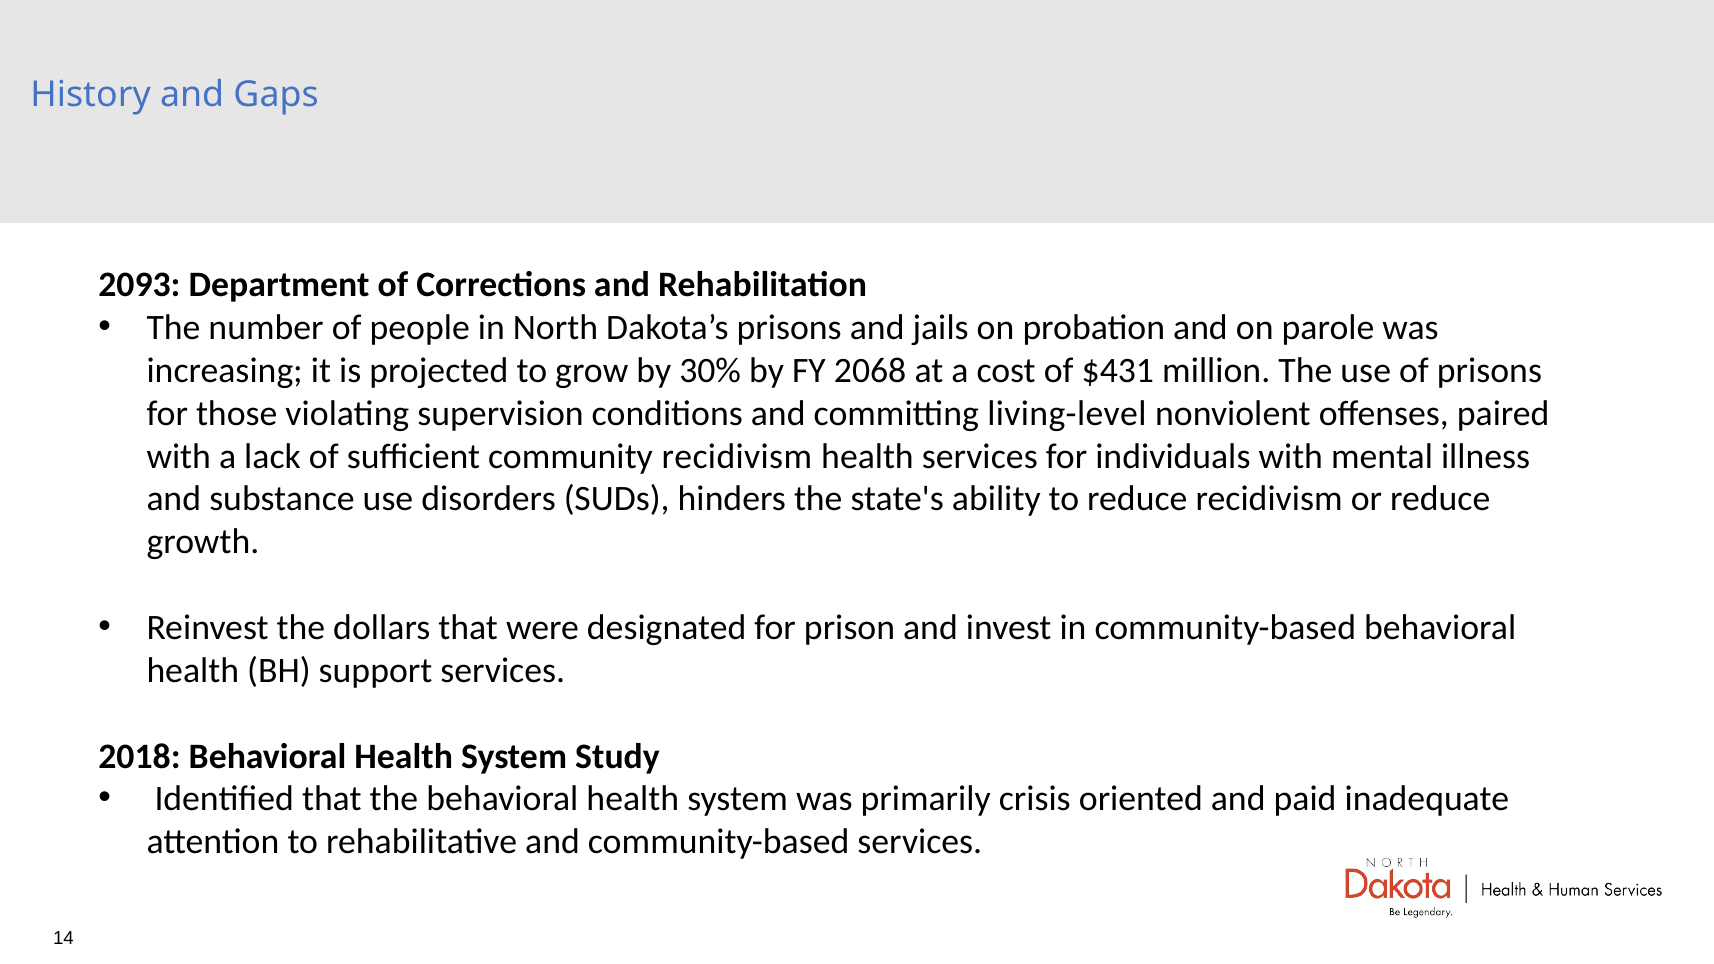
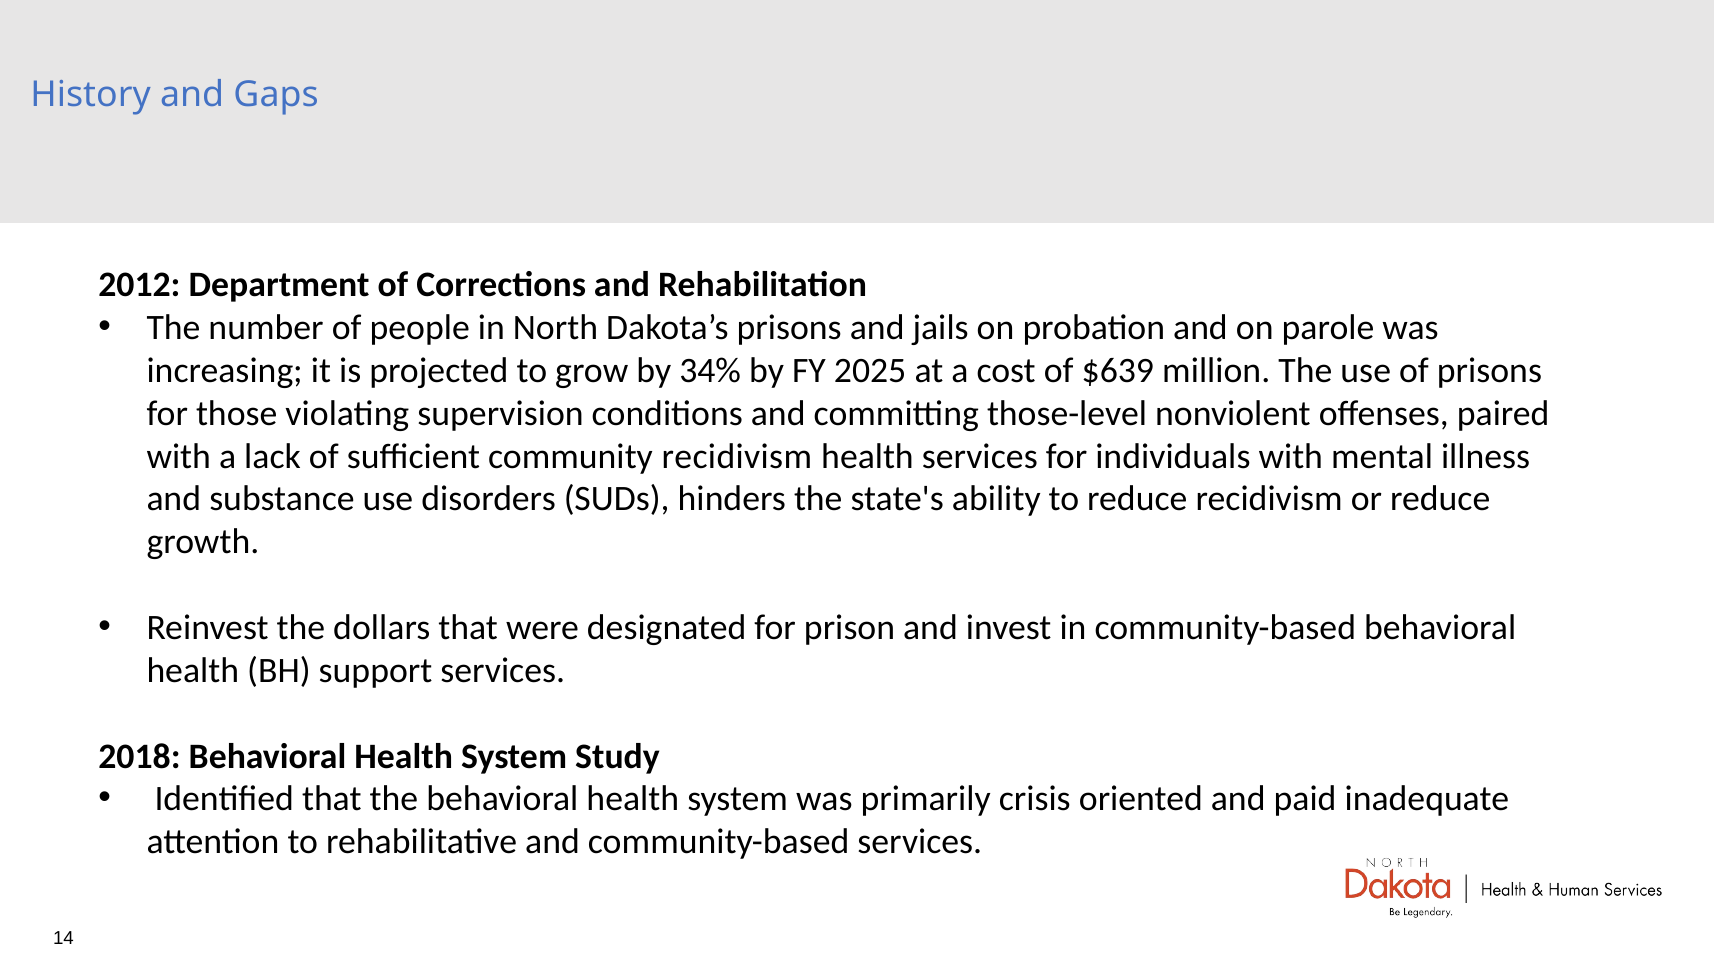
2093: 2093 -> 2012 (139, 285)
30%: 30% -> 34% (710, 371)
2068: 2068 -> 2025 (870, 371)
$431: $431 -> $639 (1118, 371)
living-level: living-level -> those-level (1067, 413)
